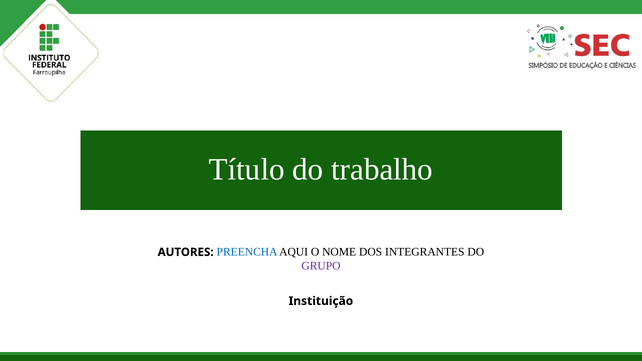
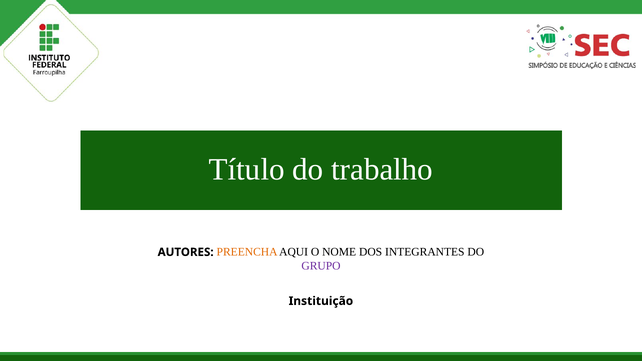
PREENCHA colour: blue -> orange (247, 252)
